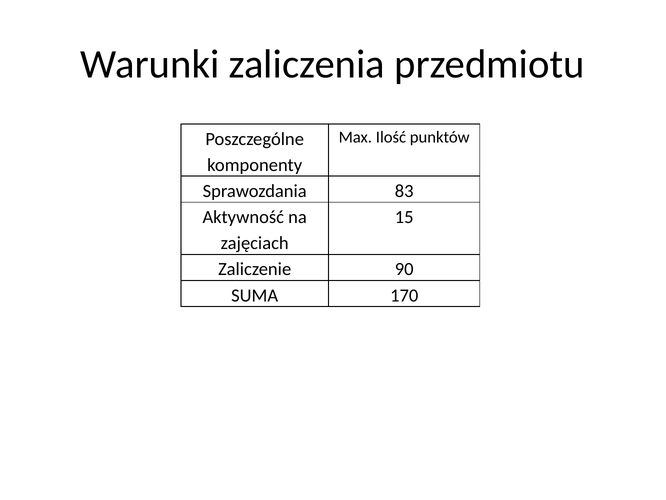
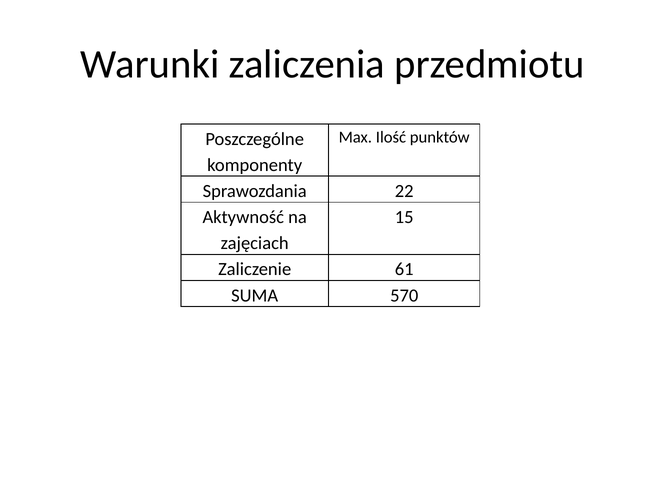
83: 83 -> 22 (404, 191)
90: 90 -> 61 (404, 269)
170: 170 -> 570 (404, 295)
